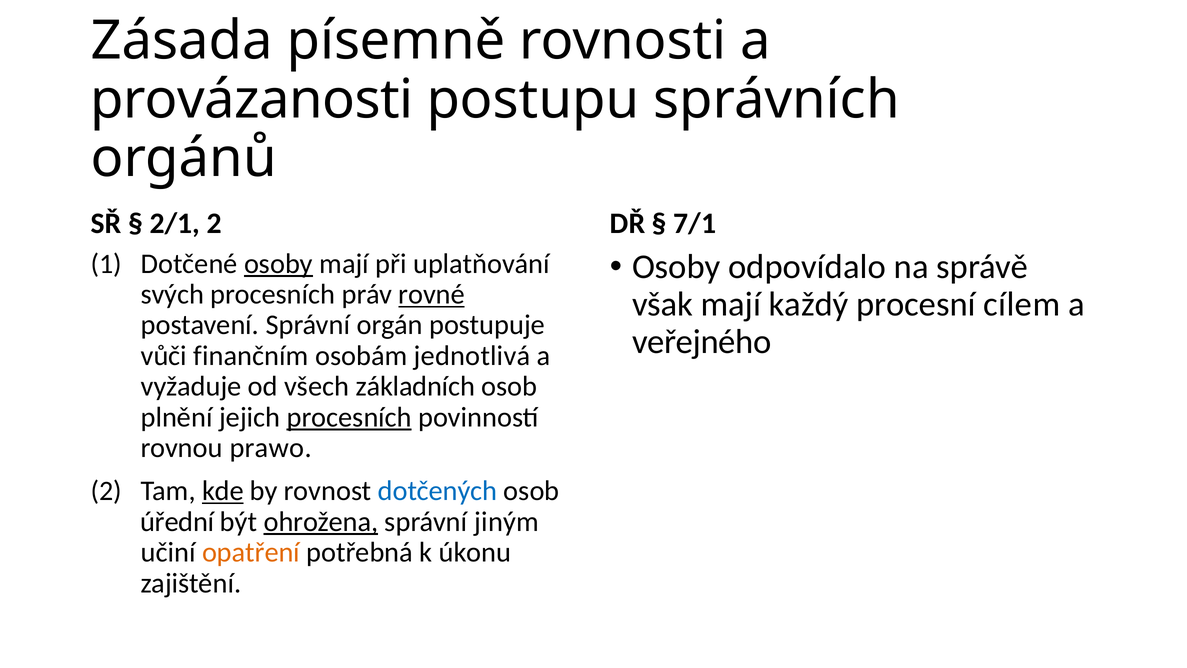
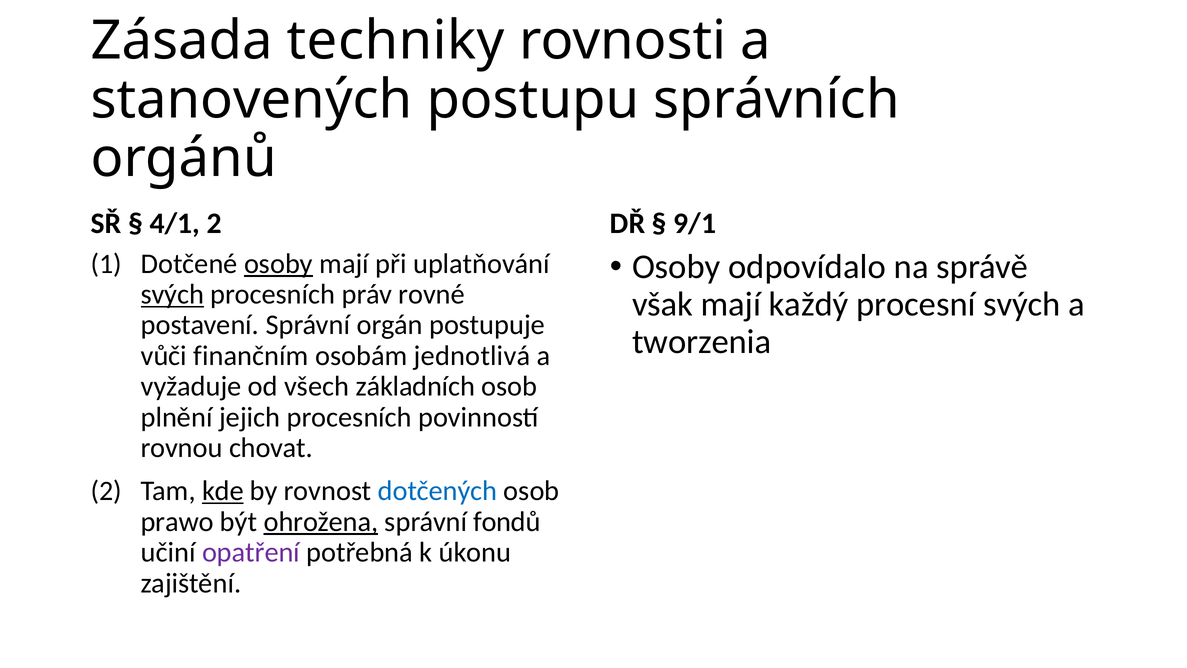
písemně: písemně -> techniky (396, 41)
provázanosti: provázanosti -> stanovených (252, 100)
2/1: 2/1 -> 4/1 (175, 223)
7/1: 7/1 -> 9/1 (695, 223)
svých underline: none -> present (172, 294)
rovné underline: present -> none (432, 294)
procesní cílem: cílem -> svých (1022, 304)
veřejného: veřejného -> tworzenia (702, 342)
procesních underline: present -> none (349, 417)
prawo: prawo -> chovat (271, 448)
úřední: úřední -> prawo (177, 522)
jiným: jiným -> fondů (507, 522)
opatření colour: orange -> purple (251, 552)
